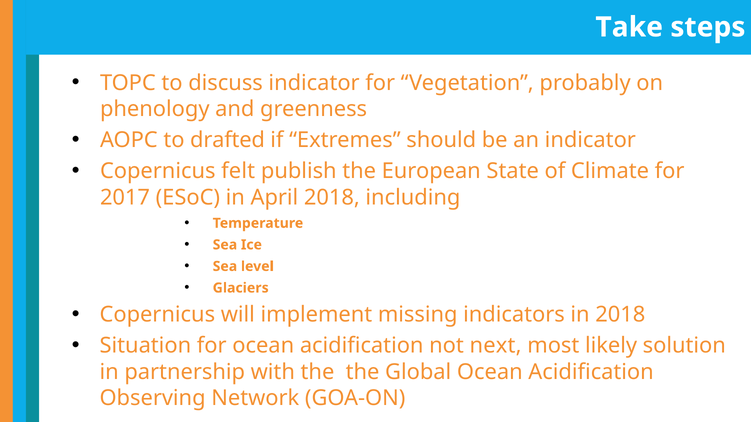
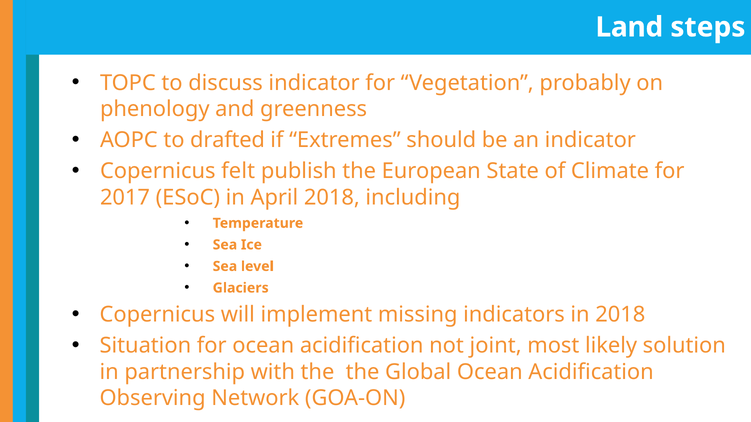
Take: Take -> Land (629, 27)
next: next -> joint (496, 346)
